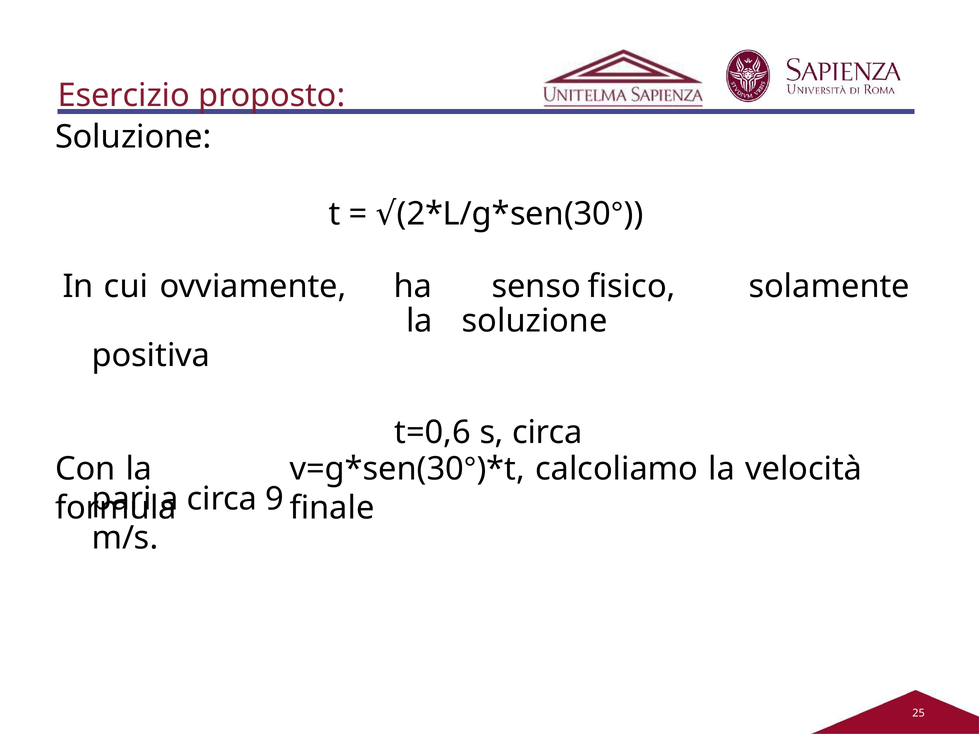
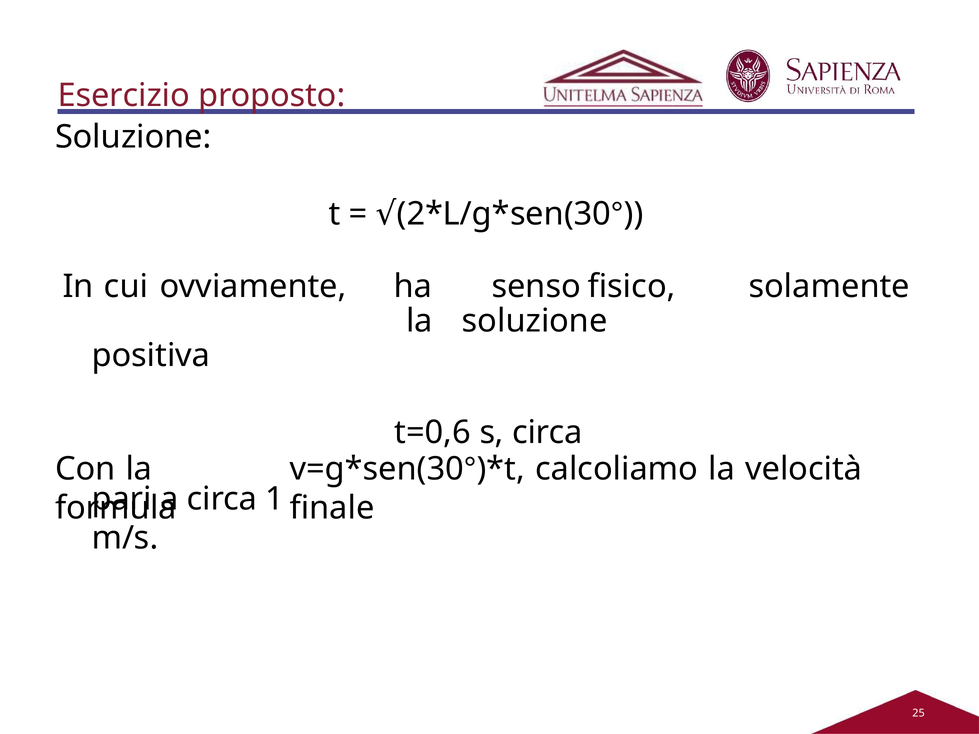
9: 9 -> 1 (275, 499)
